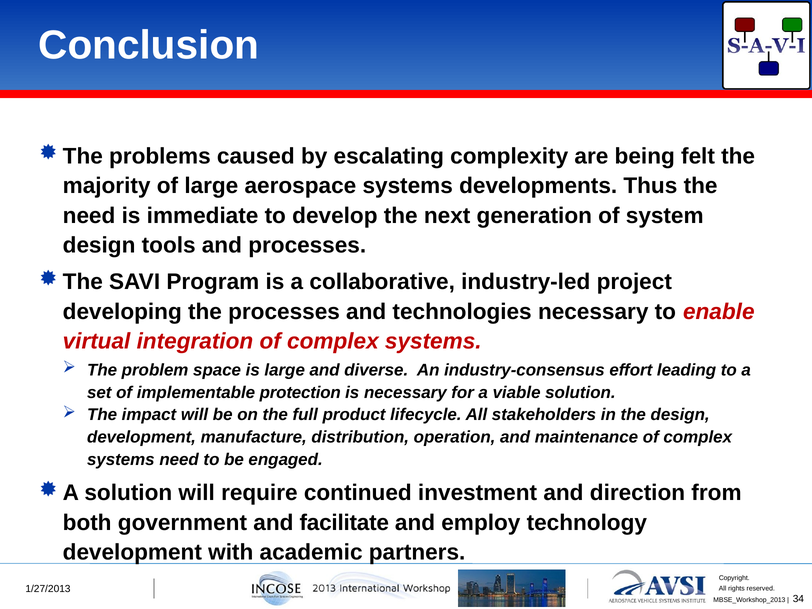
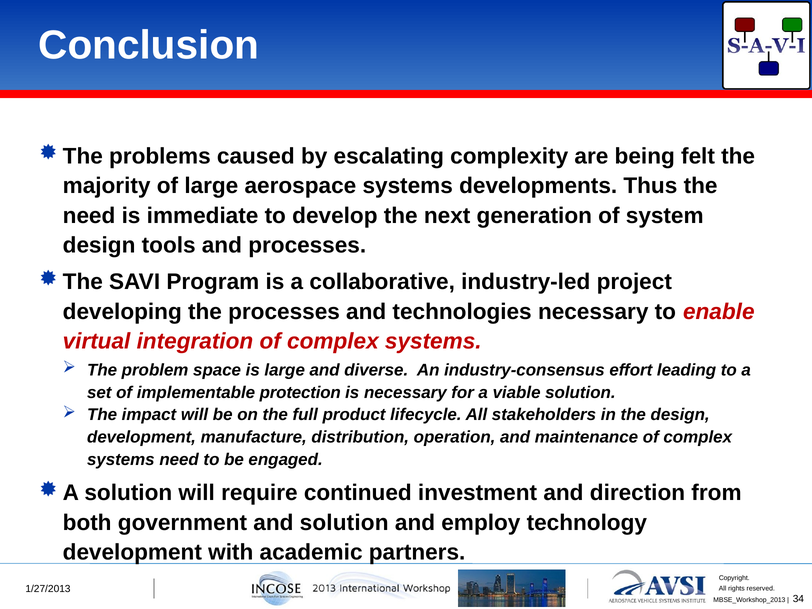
and facilitate: facilitate -> solution (344, 523)
